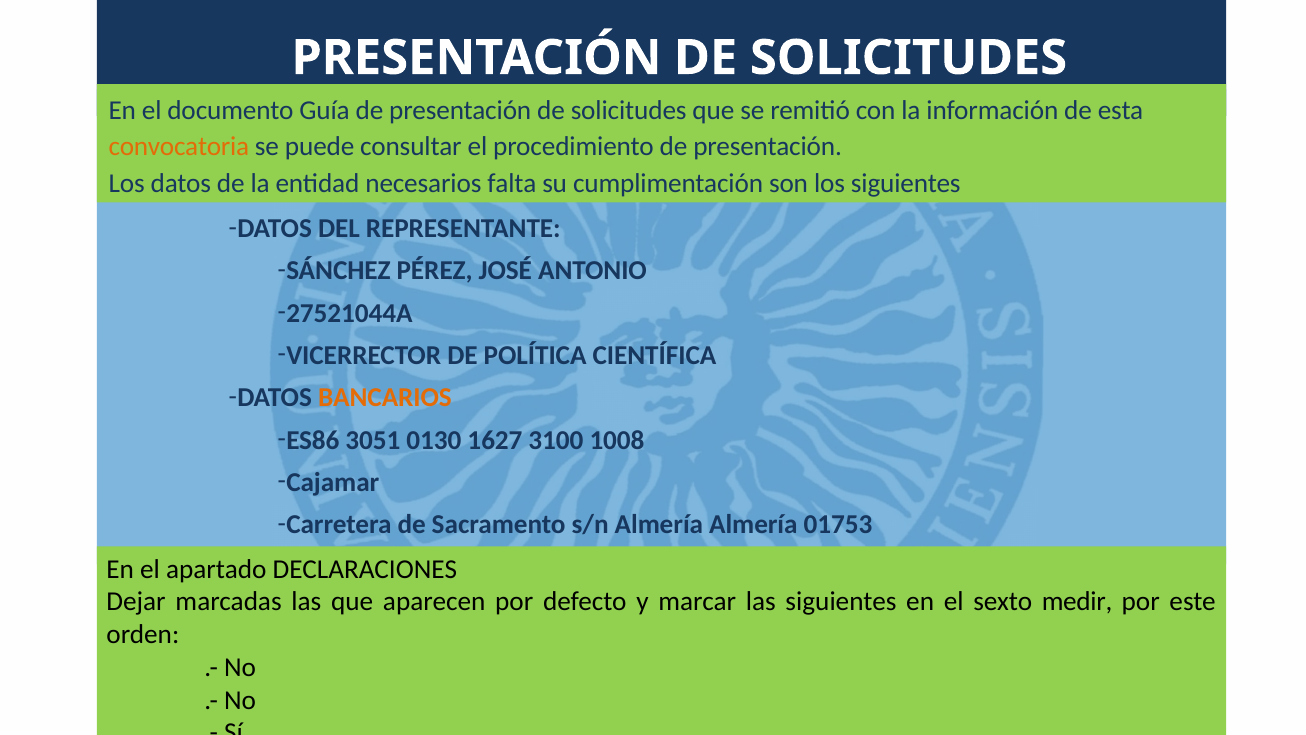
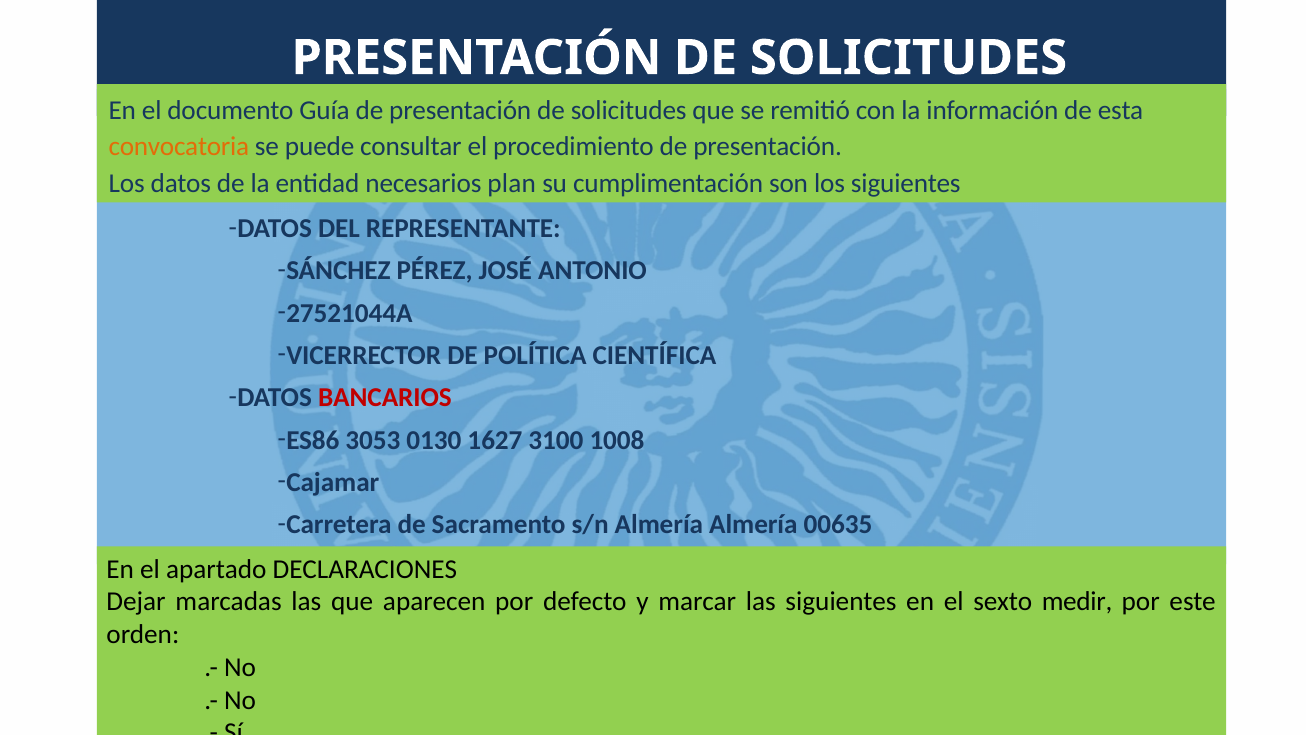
falta: falta -> plan (512, 183)
BANCARIOS colour: orange -> red (385, 398)
3051: 3051 -> 3053 (373, 440)
01753: 01753 -> 00635 (838, 525)
